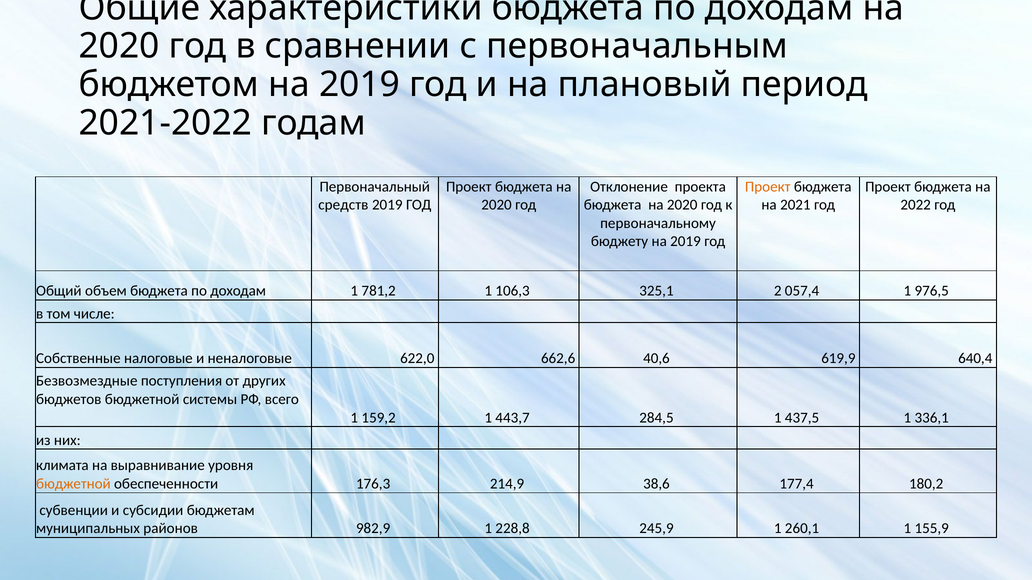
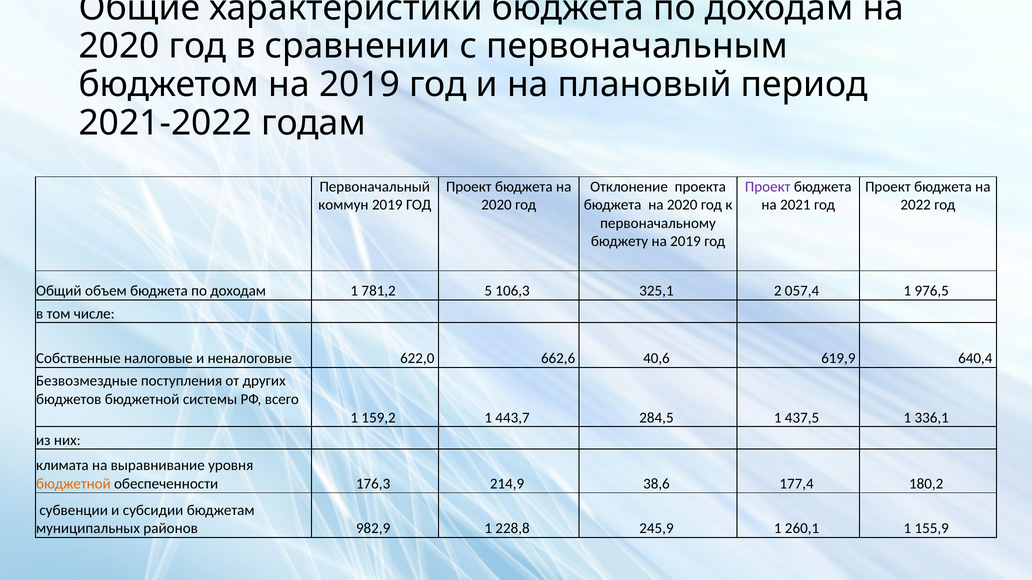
Проект colour: orange -> purple (768, 187)
средств: средств -> коммун (343, 205)
781,2 1: 1 -> 5 (488, 291)
